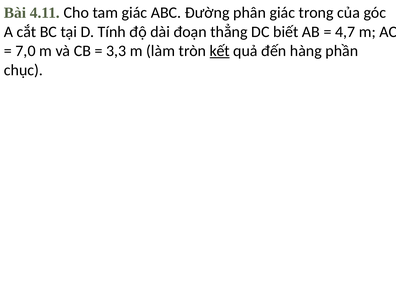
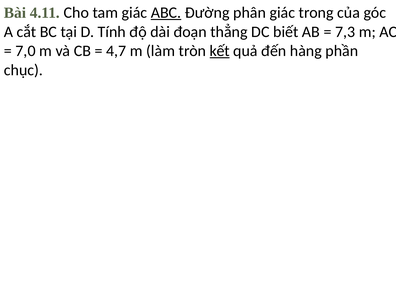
ABC underline: none -> present (166, 13)
4,7: 4,7 -> 7,3 (345, 32)
3,3: 3,3 -> 4,7 (116, 51)
